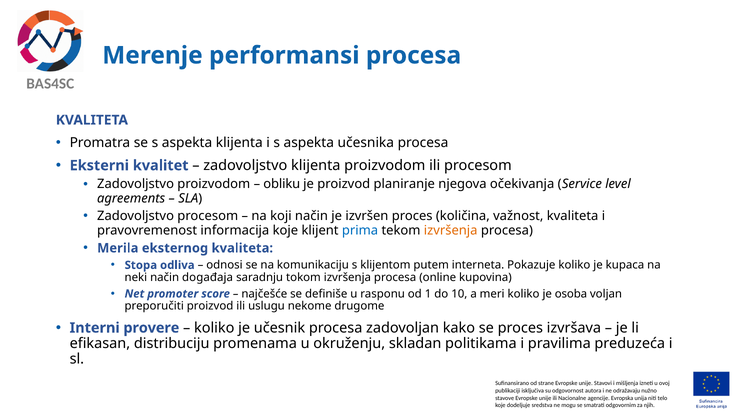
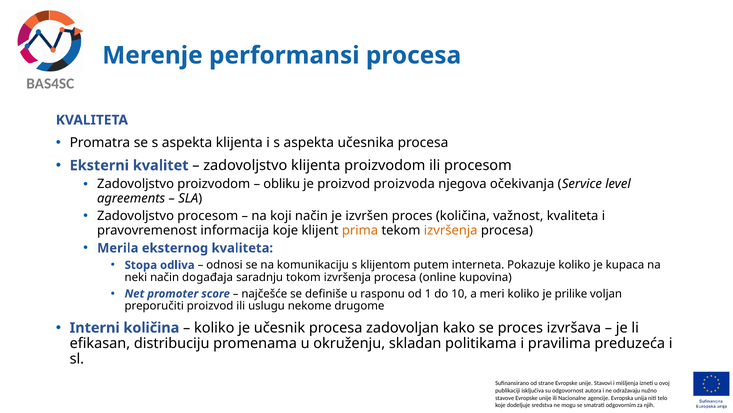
planiranje: planiranje -> proizvoda (404, 184)
prima colour: blue -> orange (360, 230)
osoba: osoba -> prilike (571, 293)
Interni provere: provere -> količina (151, 327)
